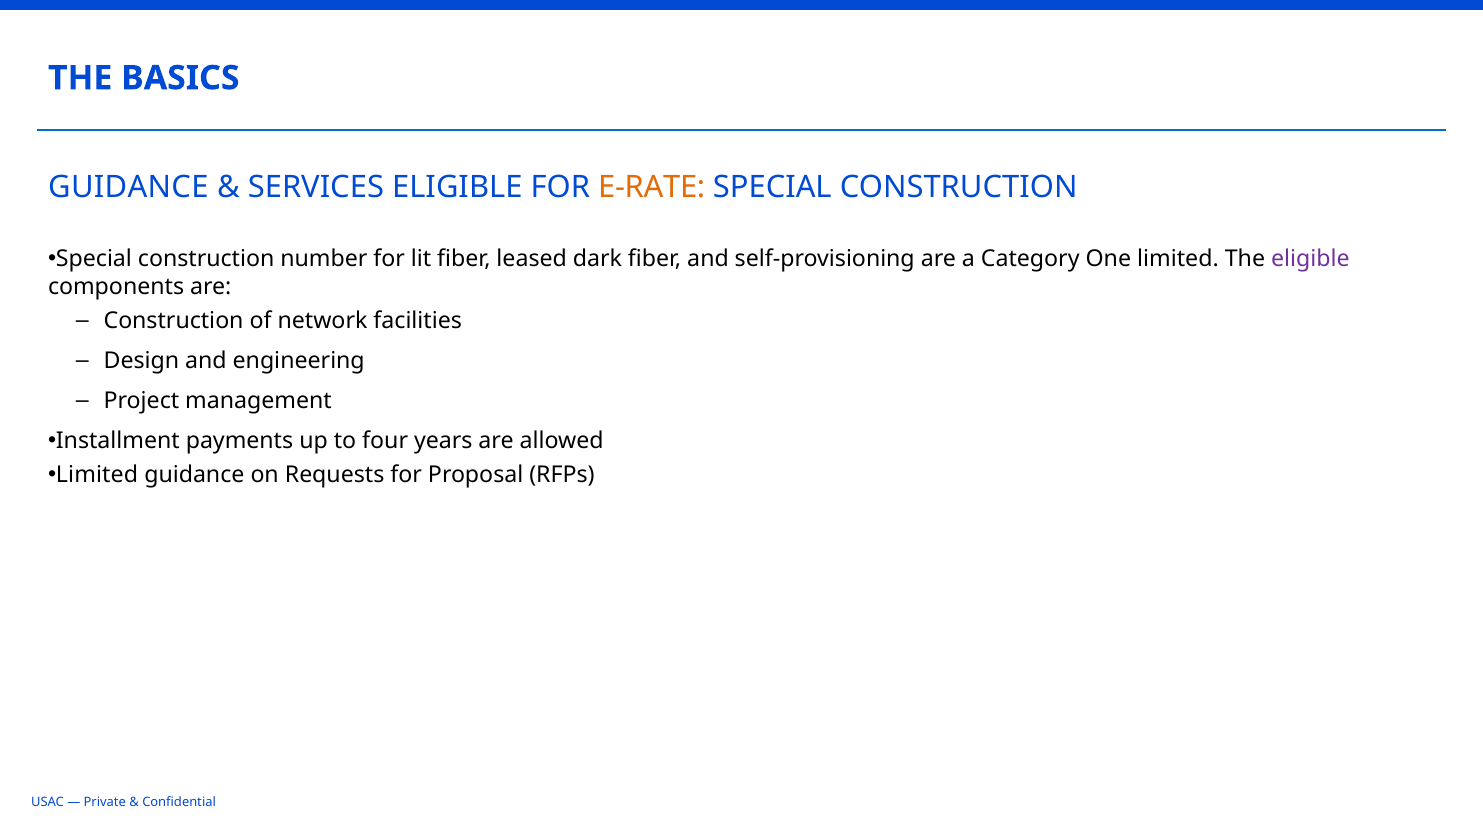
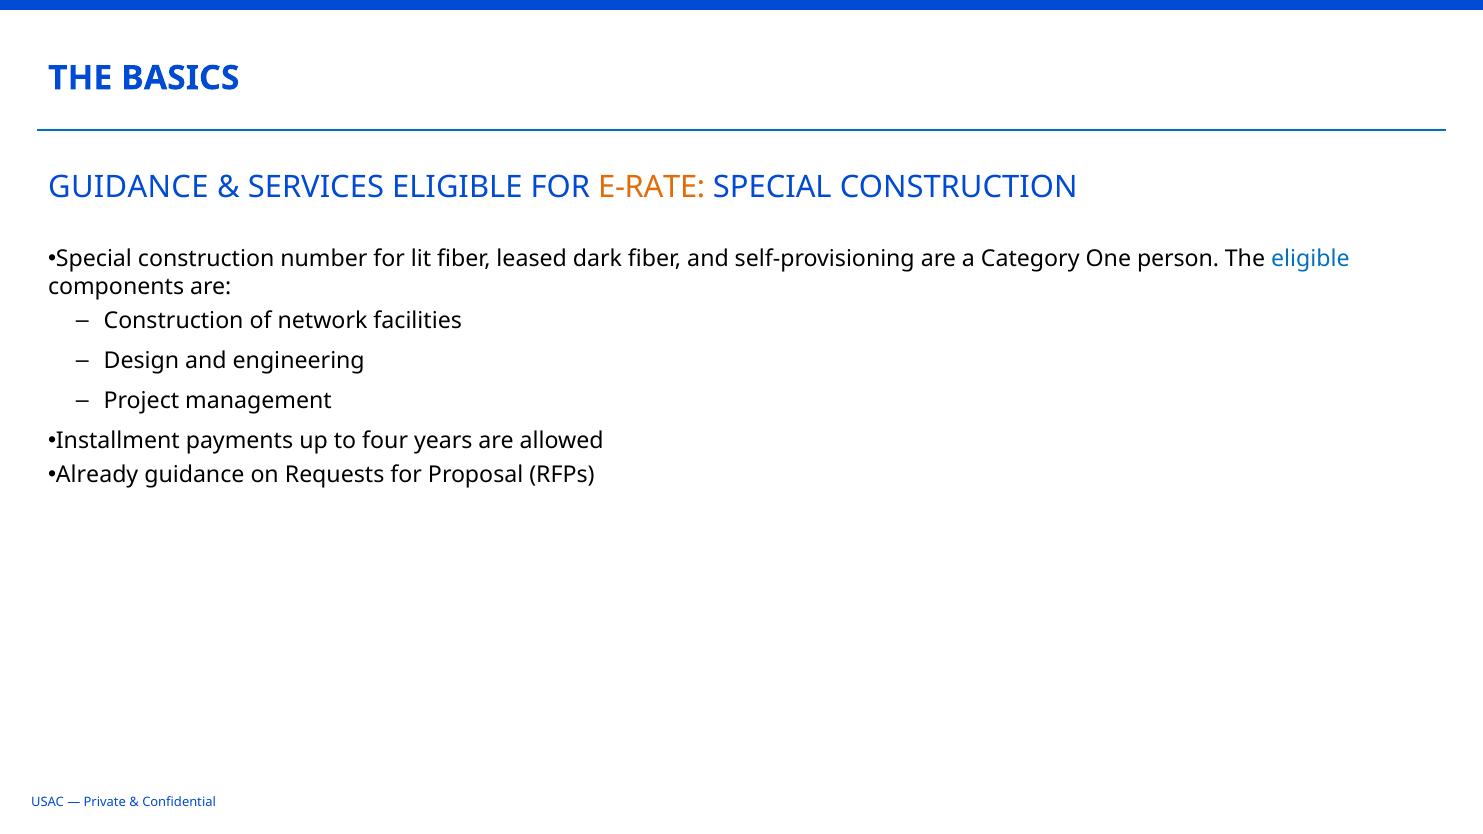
One limited: limited -> person (1178, 259)
eligible colour: purple -> blue (1310, 259)
Limited: Limited -> Already (97, 475)
